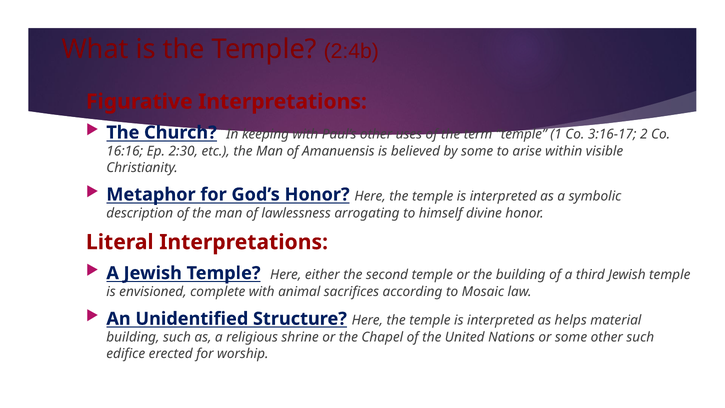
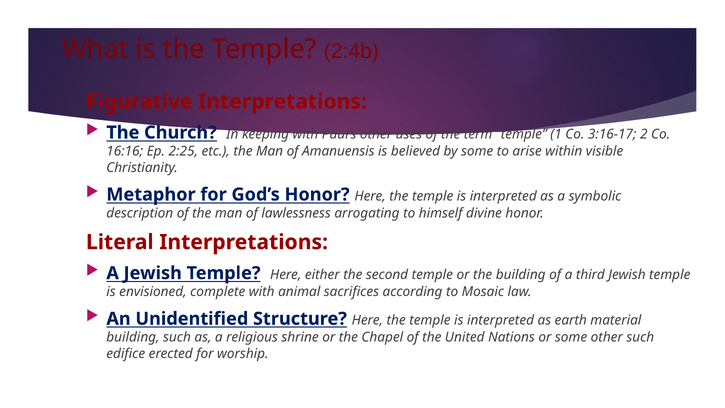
2:30: 2:30 -> 2:25 (183, 151)
helps: helps -> earth (571, 320)
